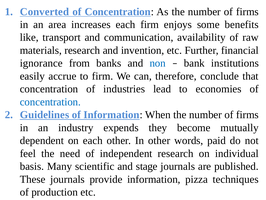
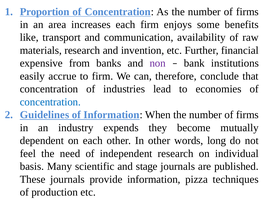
Converted: Converted -> Proportion (45, 12)
ignorance: ignorance -> expensive (41, 63)
non colour: blue -> purple (158, 63)
paid: paid -> long (217, 140)
